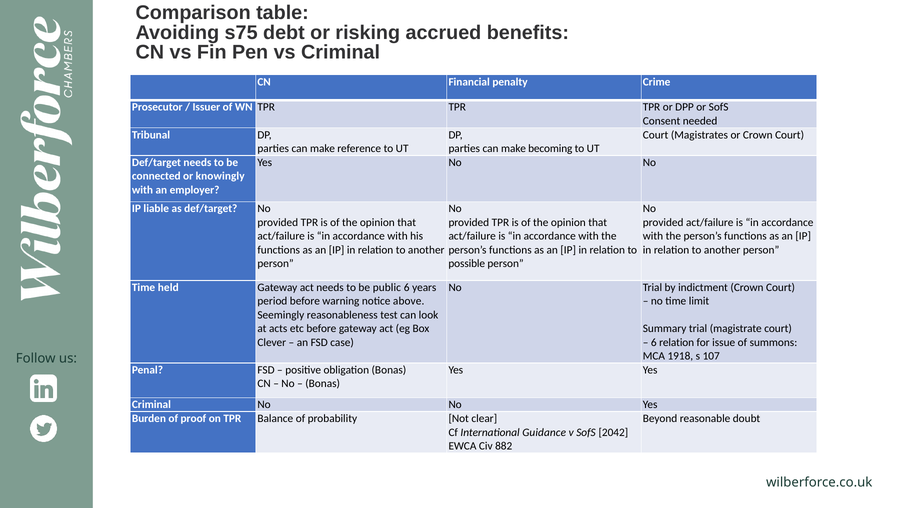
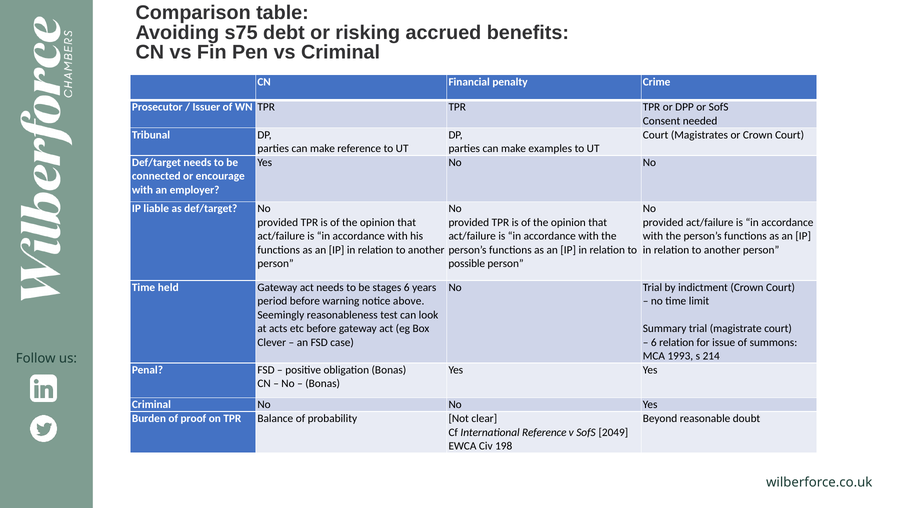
becoming: becoming -> examples (550, 149)
knowingly: knowingly -> encourage (220, 176)
public: public -> stages (387, 287)
1918: 1918 -> 1993 (680, 356)
107: 107 -> 214 (711, 356)
International Guidance: Guidance -> Reference (544, 432)
2042: 2042 -> 2049 (613, 432)
882: 882 -> 198 (504, 446)
